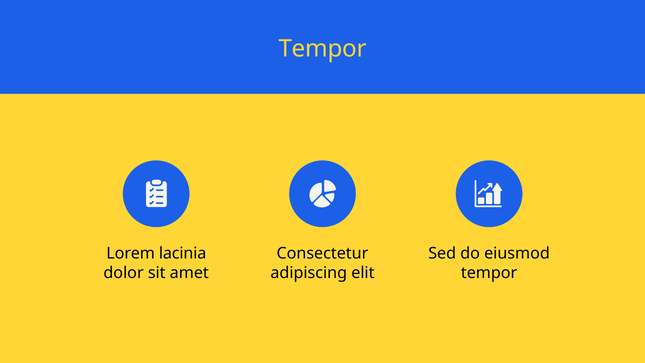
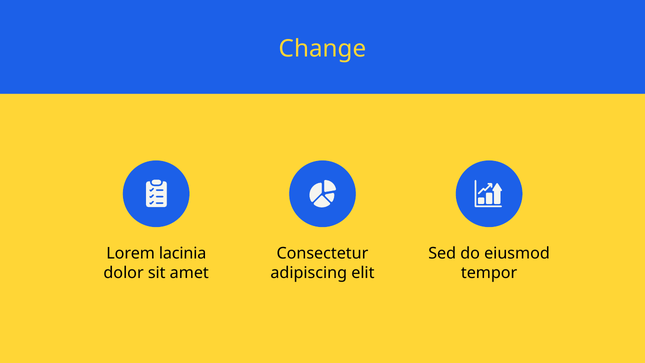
Tempor: Tempor -> Change (322, 49)
